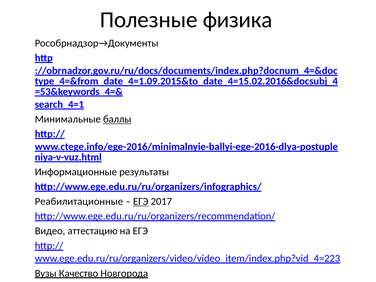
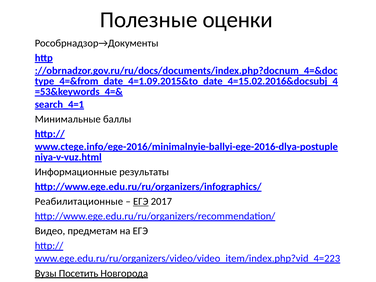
физика: физика -> оценки (238, 20)
баллы underline: present -> none (117, 119)
аттестацию: аттестацию -> предметам (93, 231)
Качество: Качество -> Посетить (79, 273)
